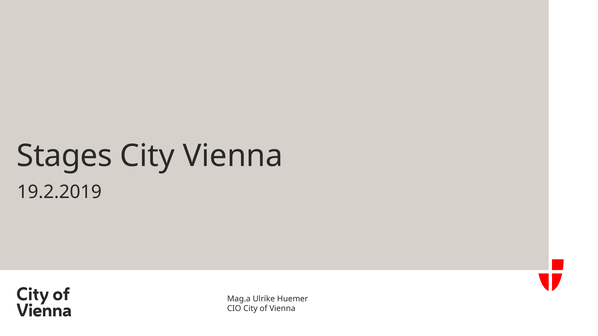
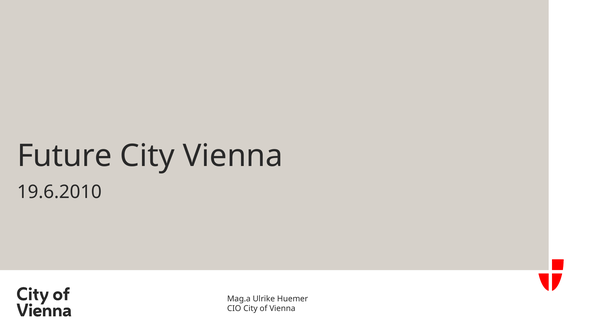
Stages: Stages -> Future (65, 156)
19.2.2019: 19.2.2019 -> 19.6.2010 (59, 192)
